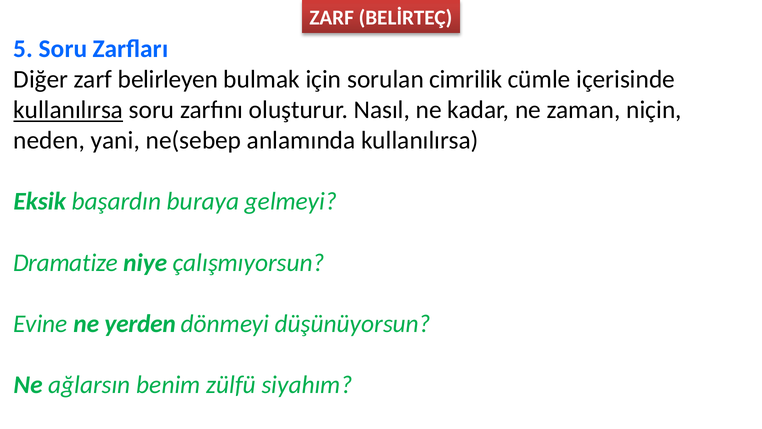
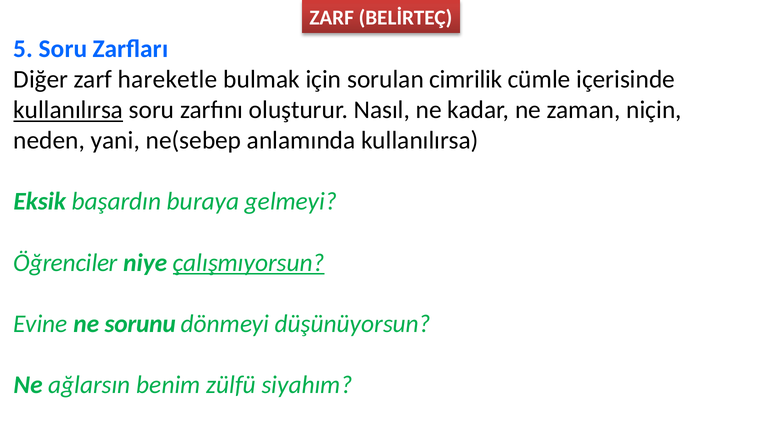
belirleyen: belirleyen -> hareketle (168, 80)
Dramatize: Dramatize -> Öğrenciler (66, 262)
çalışmıyorsun underline: none -> present (249, 262)
yerden: yerden -> sorunu (140, 323)
